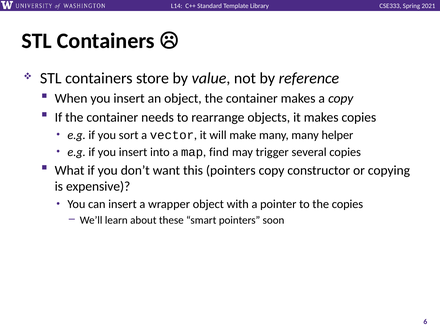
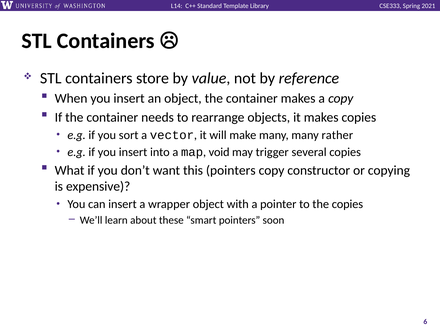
helper: helper -> rather (337, 135)
find: find -> void (219, 152)
